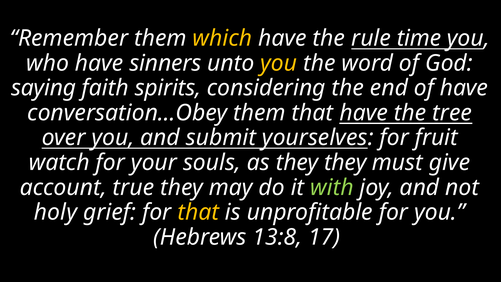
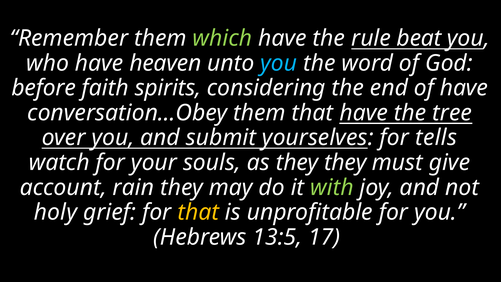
which colour: yellow -> light green (222, 38)
time: time -> beat (419, 38)
sinners: sinners -> heaven (165, 63)
you colour: yellow -> light blue (279, 63)
saying: saying -> before (44, 88)
fruit: fruit -> tells (436, 138)
true: true -> rain (133, 187)
13:8: 13:8 -> 13:5 (277, 237)
